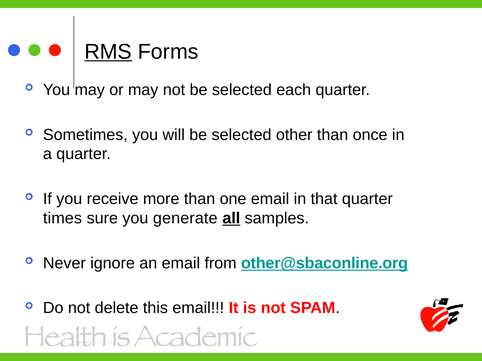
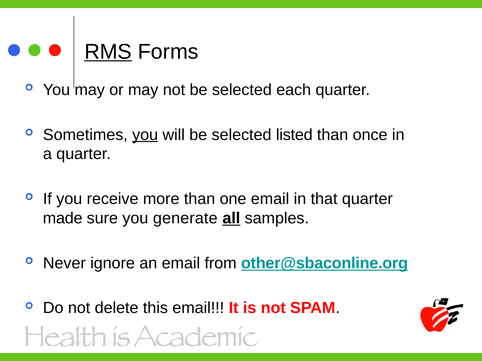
you underline: none -> present (145, 135)
other: other -> listed (294, 135)
times: times -> made (63, 218)
